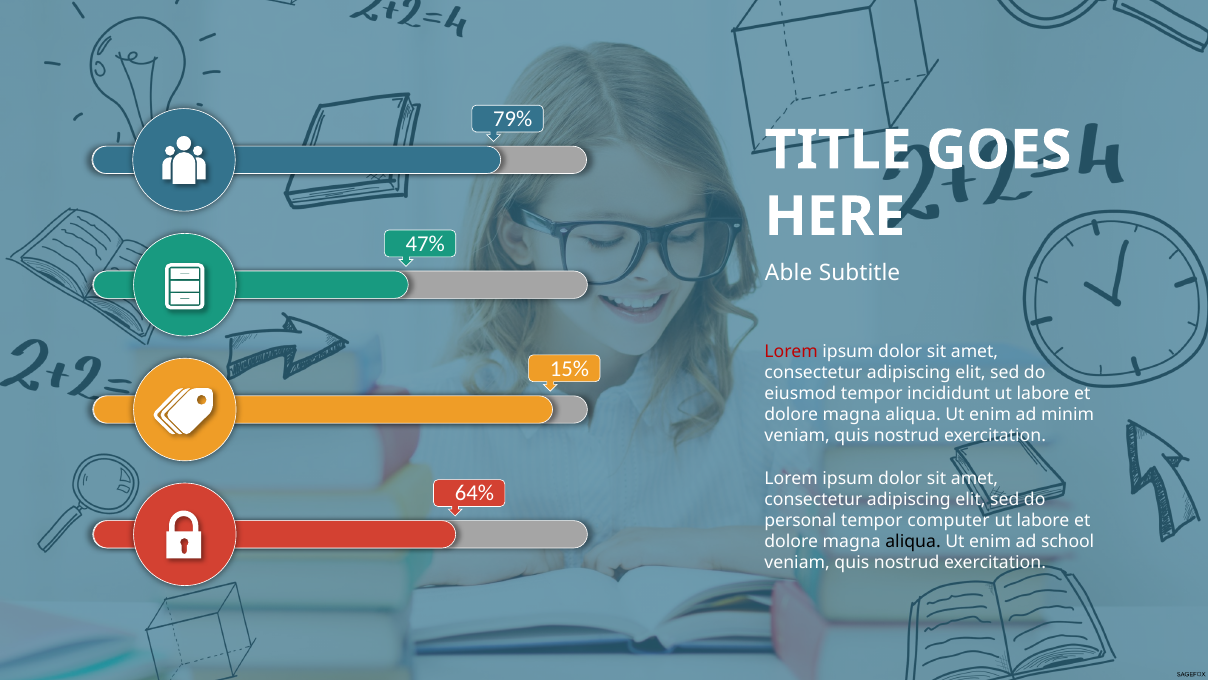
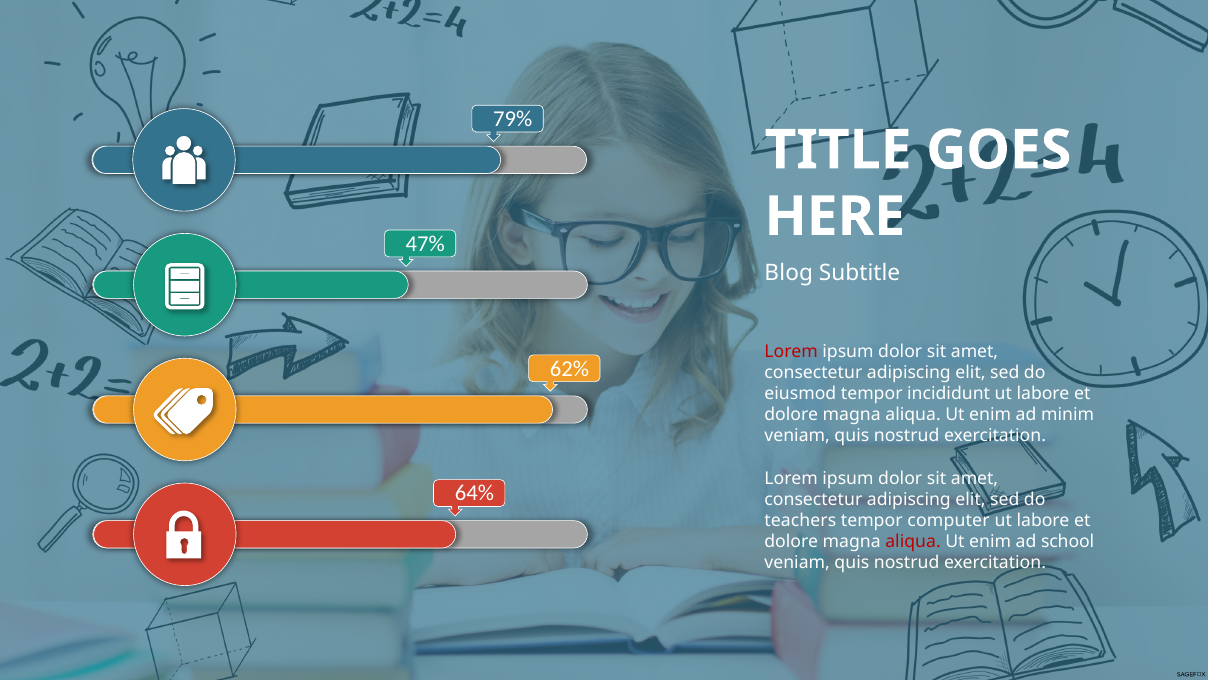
Able: Able -> Blog (789, 273)
15%: 15% -> 62% (569, 368)
personal: personal -> teachers (800, 520)
aliqua colour: black -> red (913, 541)
